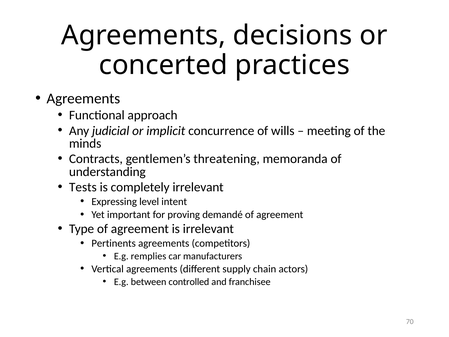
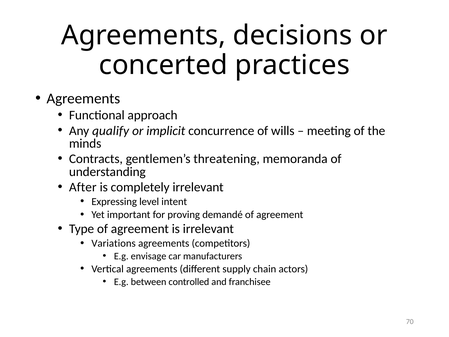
judicial: judicial -> qualify (111, 131)
Tests: Tests -> After (83, 187)
Pertinents: Pertinents -> Variations (114, 243)
remplies: remplies -> envisage (149, 256)
